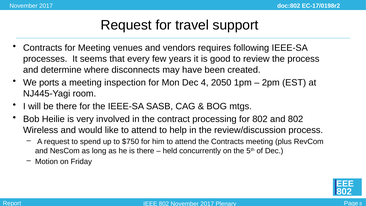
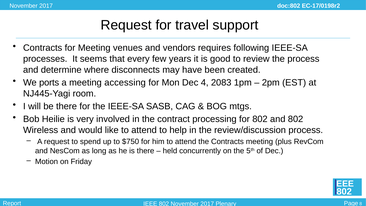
inspection: inspection -> accessing (125, 83)
2050: 2050 -> 2083 (221, 83)
